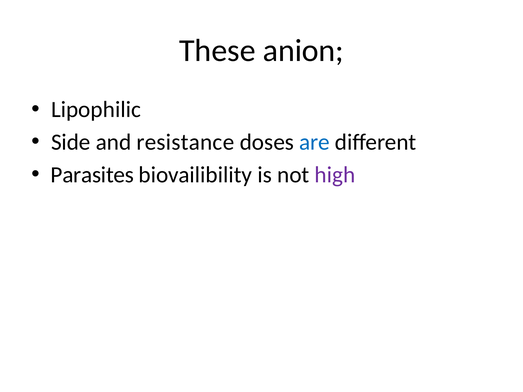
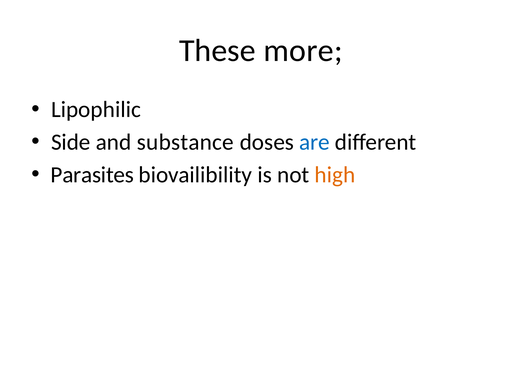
anion: anion -> more (303, 51)
resistance: resistance -> substance (185, 142)
high colour: purple -> orange (335, 175)
